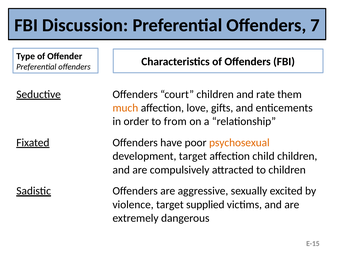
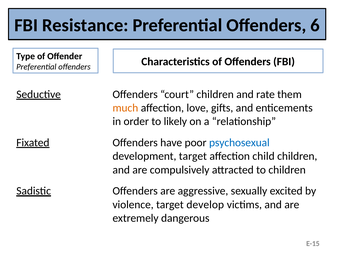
Discussion: Discussion -> Resistance (85, 25)
7: 7 -> 6 (315, 25)
from: from -> likely (175, 121)
psychosexual colour: orange -> blue (239, 143)
supplied: supplied -> develop (205, 205)
